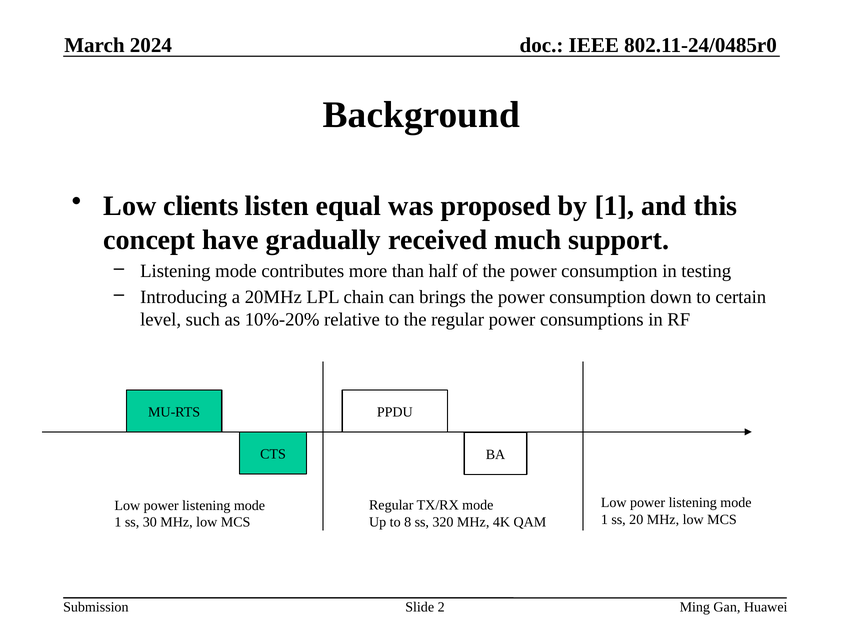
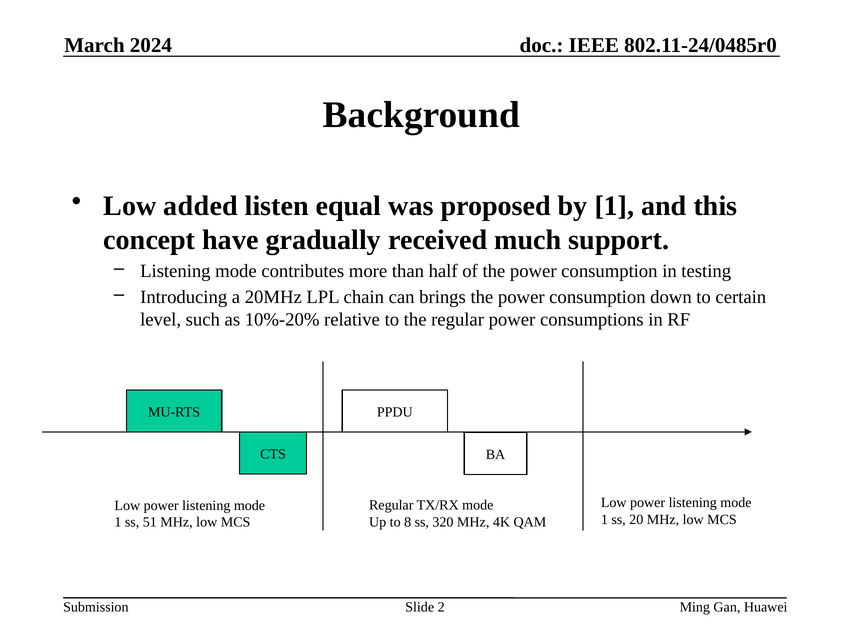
clients: clients -> added (201, 206)
30: 30 -> 51 (150, 522)
